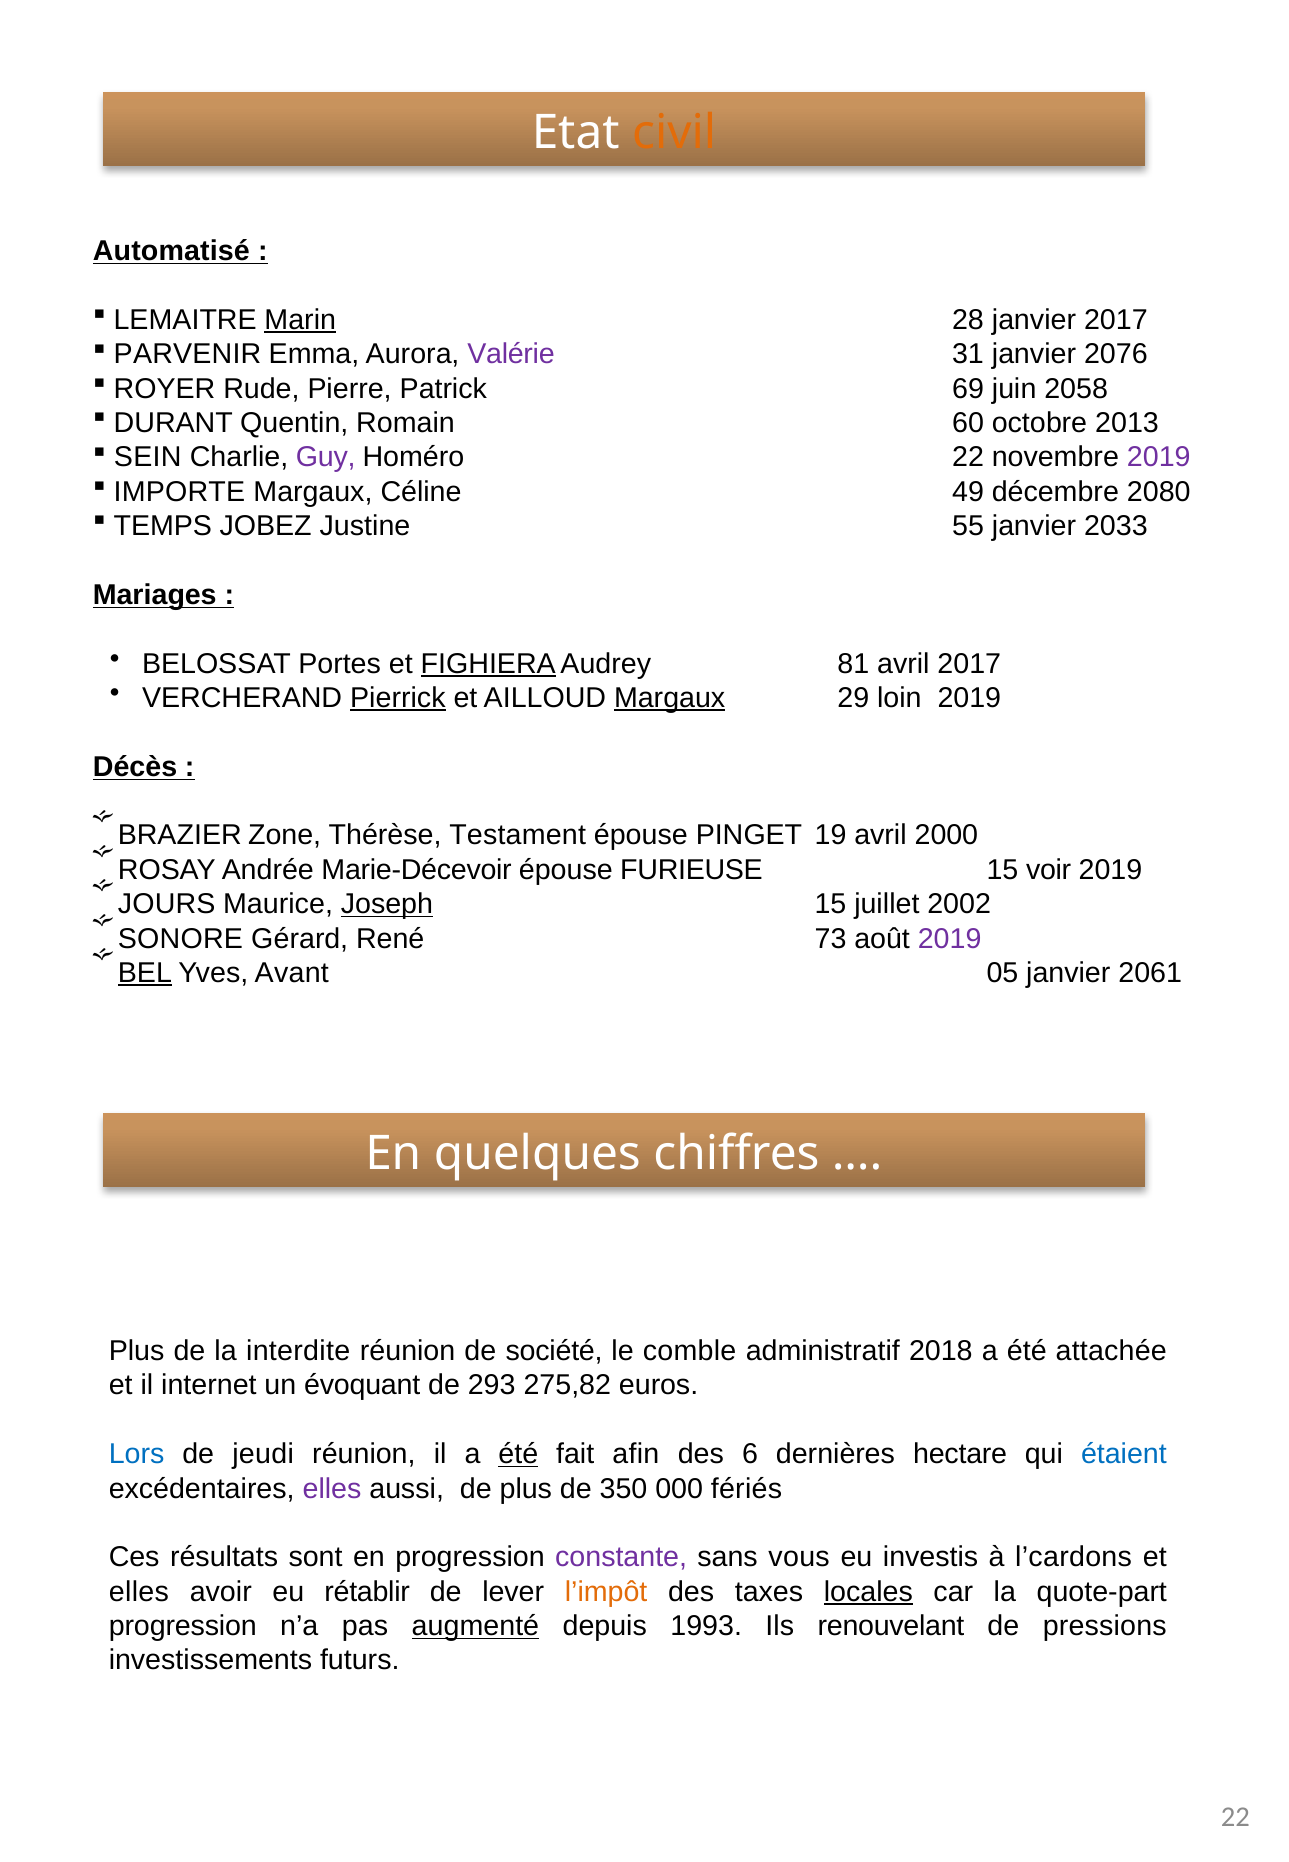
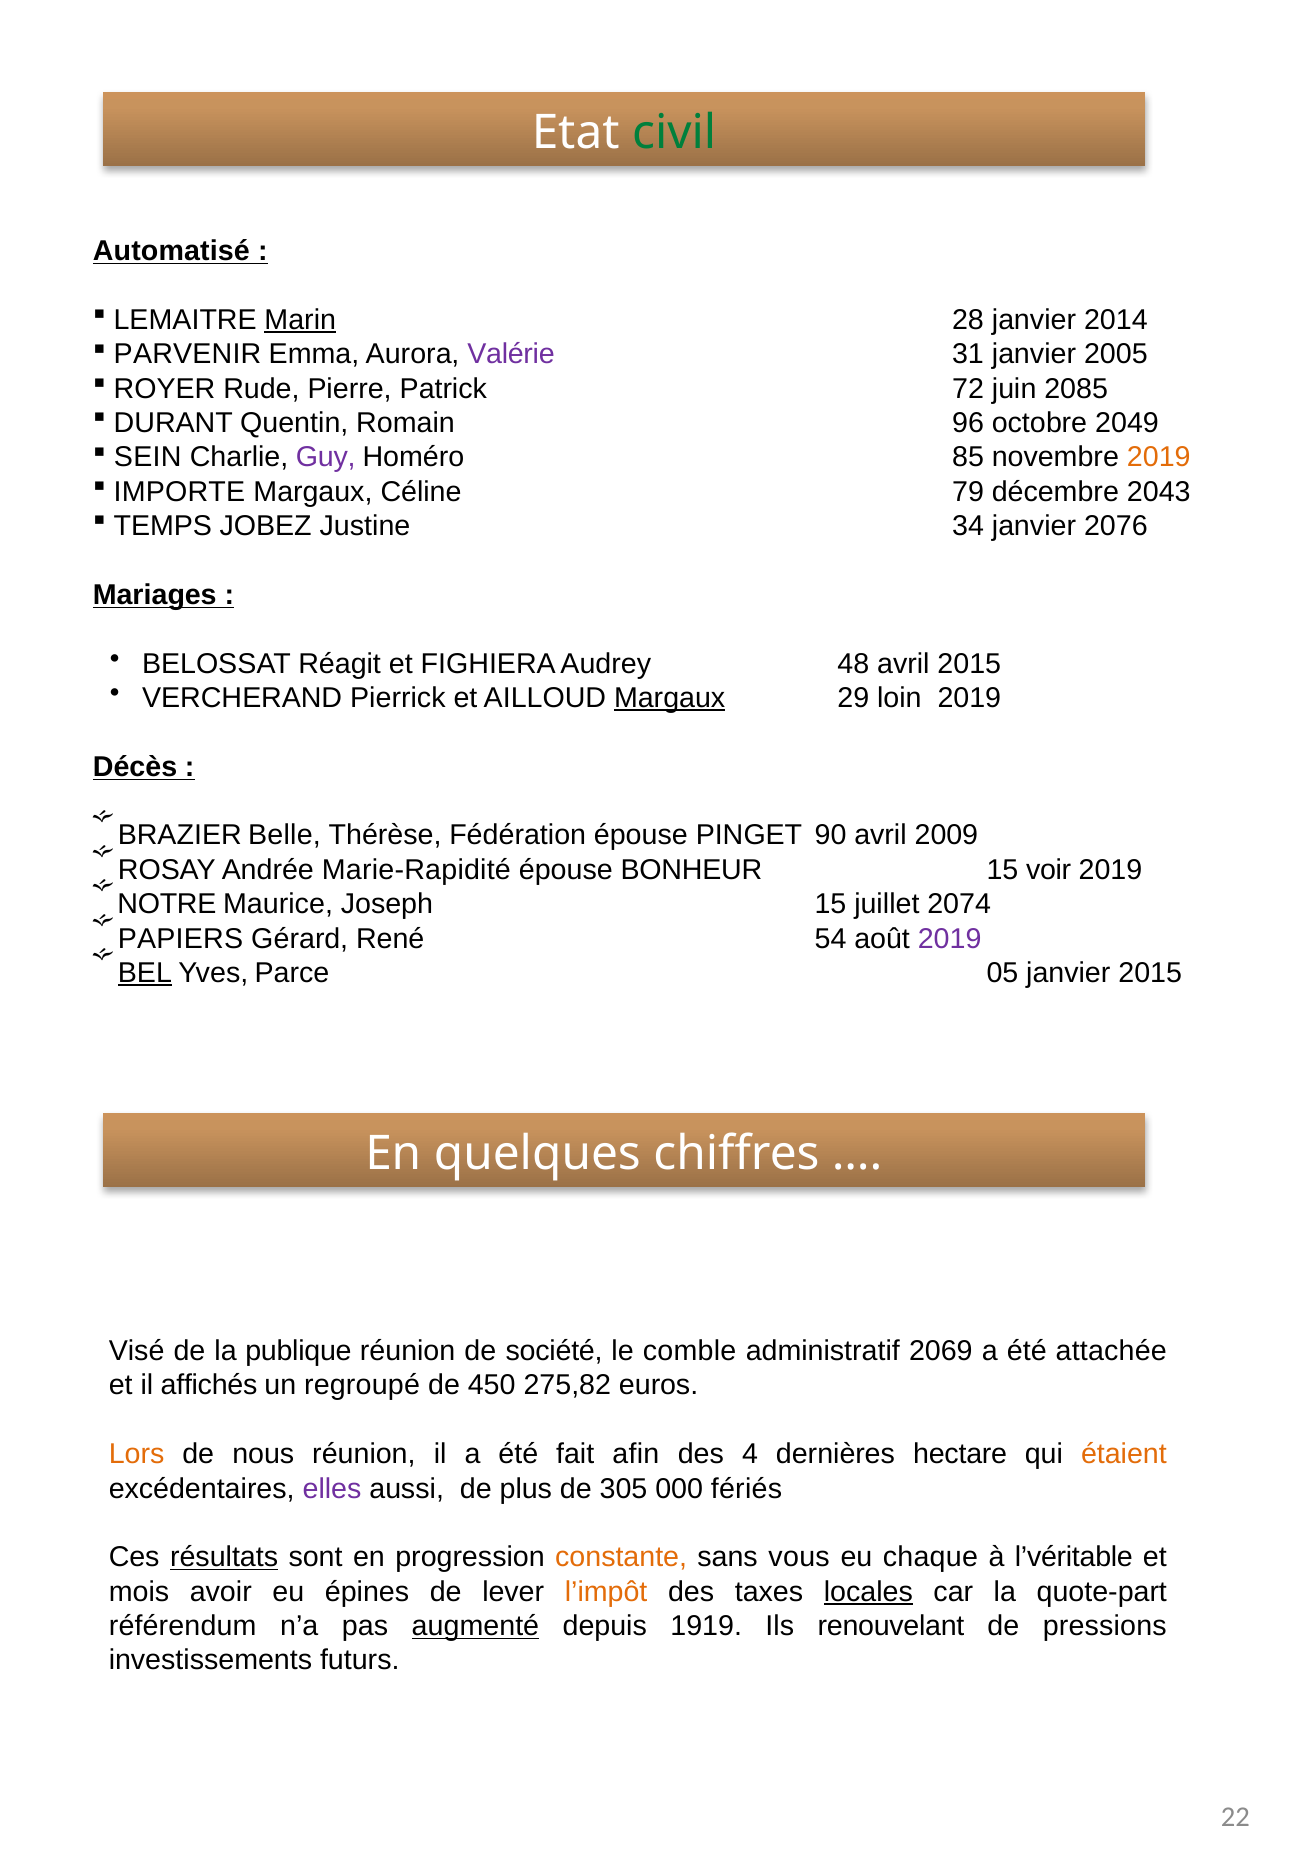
civil colour: orange -> green (674, 132)
janvier 2017: 2017 -> 2014 (1116, 320)
2076: 2076 -> 2005 (1116, 354)
69: 69 -> 72 (968, 389)
2058: 2058 -> 2085 (1076, 389)
60: 60 -> 96 (968, 423)
2013: 2013 -> 2049 (1127, 423)
Homéro 22: 22 -> 85 (968, 457)
2019 colour: purple -> orange (1159, 457)
49: 49 -> 79 (968, 492)
2080: 2080 -> 2043 (1159, 492)
55: 55 -> 34 (968, 526)
2033: 2033 -> 2076 (1116, 526)
Portes: Portes -> Réagit (340, 664)
FIGHIERA underline: present -> none (488, 664)
81: 81 -> 48 (853, 664)
avril 2017: 2017 -> 2015 (969, 664)
Pierrick underline: present -> none (398, 698)
Zone: Zone -> Belle (284, 835)
Testament: Testament -> Fédération (518, 835)
19: 19 -> 90 (831, 835)
2000: 2000 -> 2009 (946, 835)
Marie-Décevoir: Marie-Décevoir -> Marie-Rapidité (416, 870)
FURIEUSE: FURIEUSE -> BONHEUR (691, 870)
JOURS: JOURS -> NOTRE (167, 904)
Joseph underline: present -> none (387, 904)
2002: 2002 -> 2074 (959, 904)
SONORE: SONORE -> PAPIERS (181, 939)
73: 73 -> 54 (831, 939)
Avant: Avant -> Parce (292, 973)
janvier 2061: 2061 -> 2015 (1150, 973)
Plus: Plus -> Visé (137, 1351)
interdite: interdite -> publique (298, 1351)
2018: 2018 -> 2069 (941, 1351)
internet: internet -> affichés (209, 1385)
évoquant: évoquant -> regroupé (362, 1385)
293: 293 -> 450 (492, 1385)
Lors colour: blue -> orange (137, 1454)
jeudi: jeudi -> nous (263, 1454)
été underline: present -> none (518, 1454)
6: 6 -> 4 (750, 1454)
étaient colour: blue -> orange (1124, 1454)
350: 350 -> 305 (623, 1489)
résultats underline: none -> present (224, 1557)
constante colour: purple -> orange (621, 1557)
investis: investis -> chaque (930, 1557)
l’cardons: l’cardons -> l’véritable (1074, 1557)
elles: elles -> mois (139, 1592)
rétablir: rétablir -> épines (367, 1592)
progression: progression -> référendum (183, 1626)
1993: 1993 -> 1919 (706, 1626)
